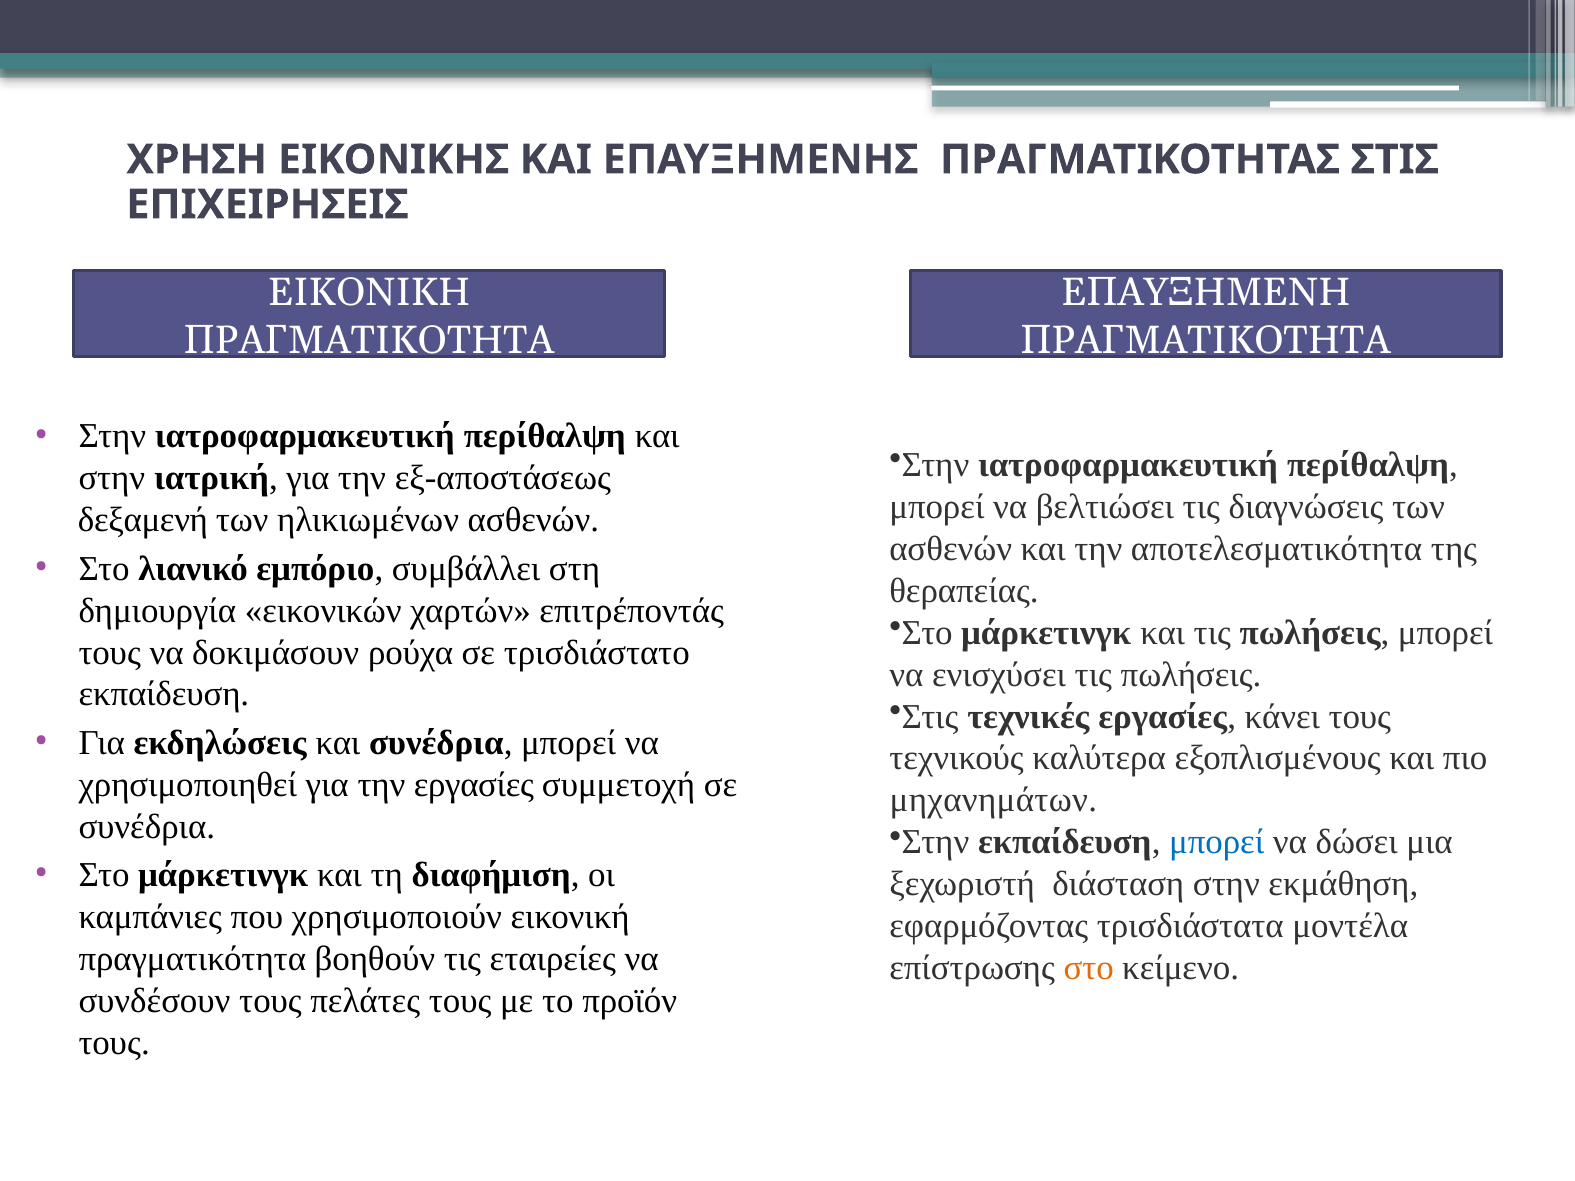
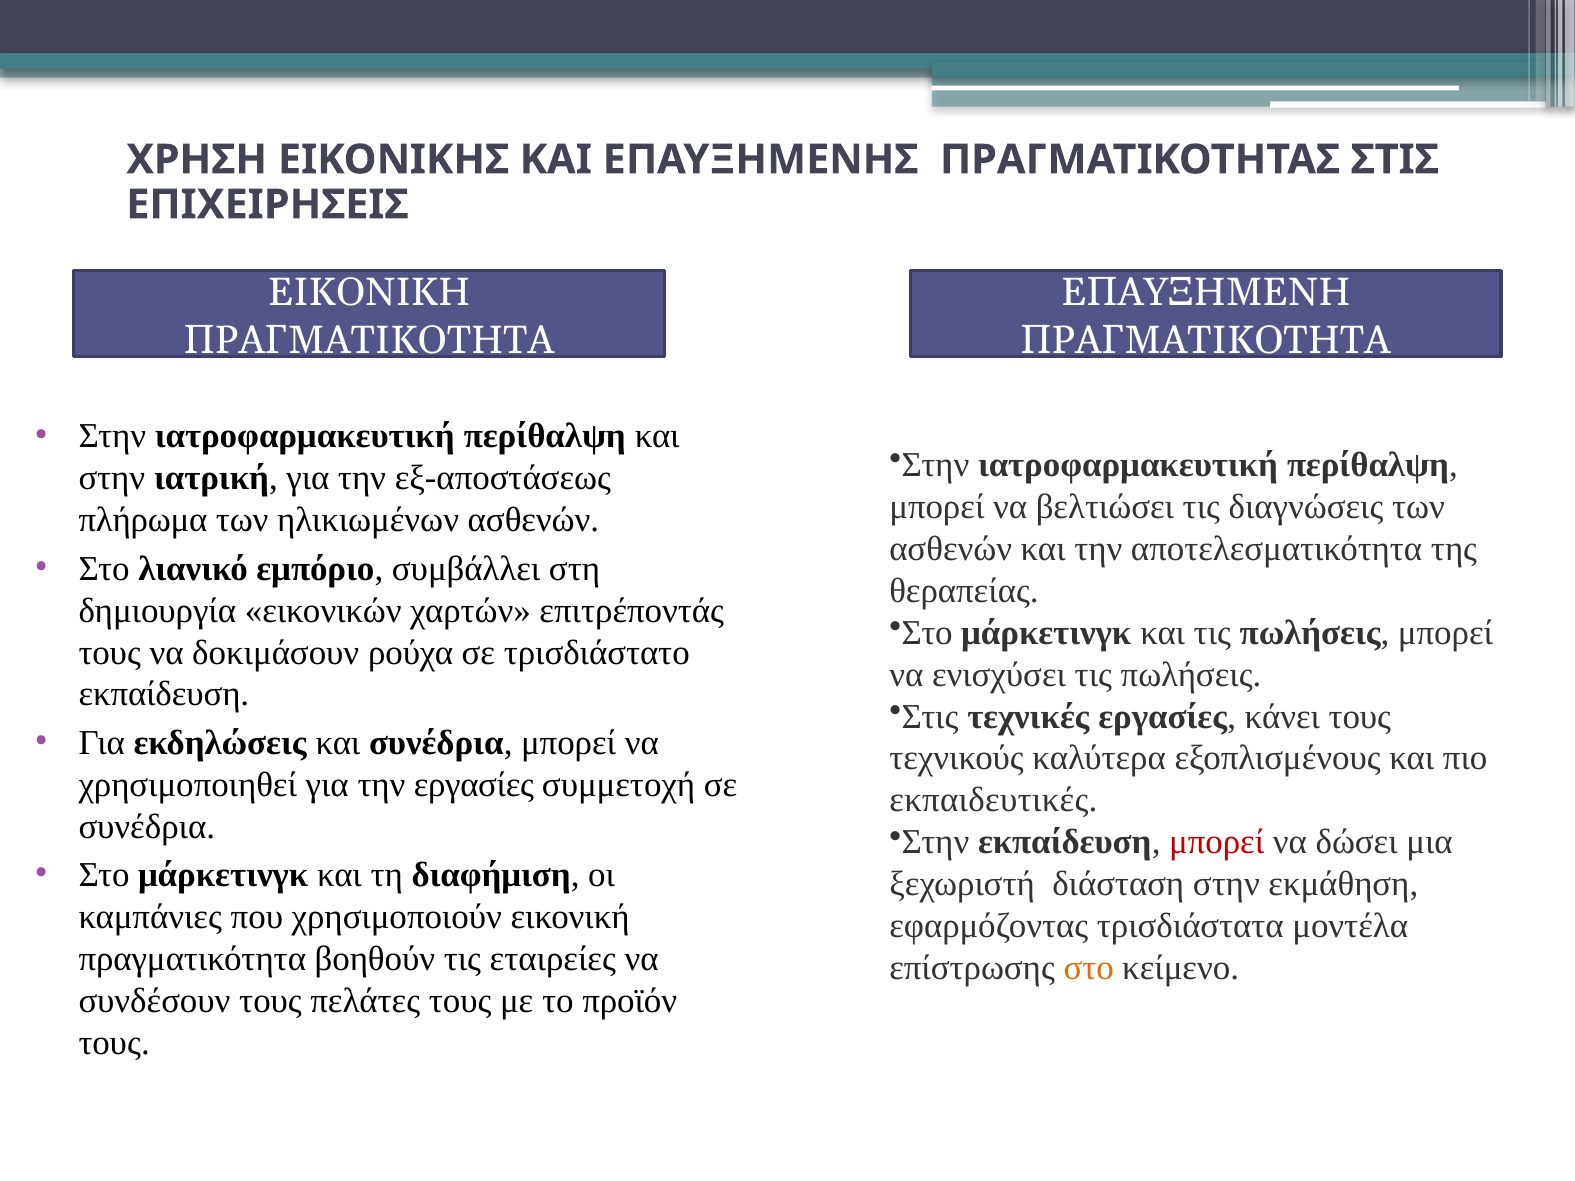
δεξαμενή: δεξαμενή -> πλήρωμα (143, 520)
μηχανημάτων: μηχανημάτων -> εκπαιδευτικές (993, 801)
μπορεί colour: blue -> red (1217, 843)
